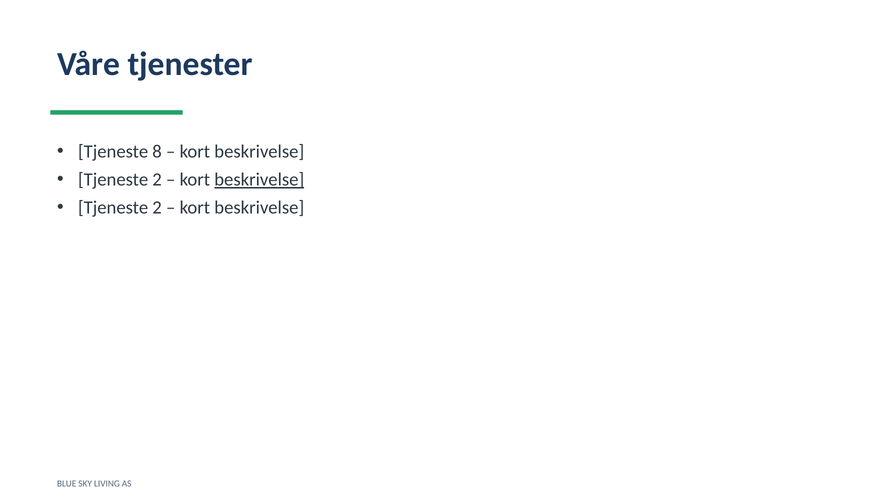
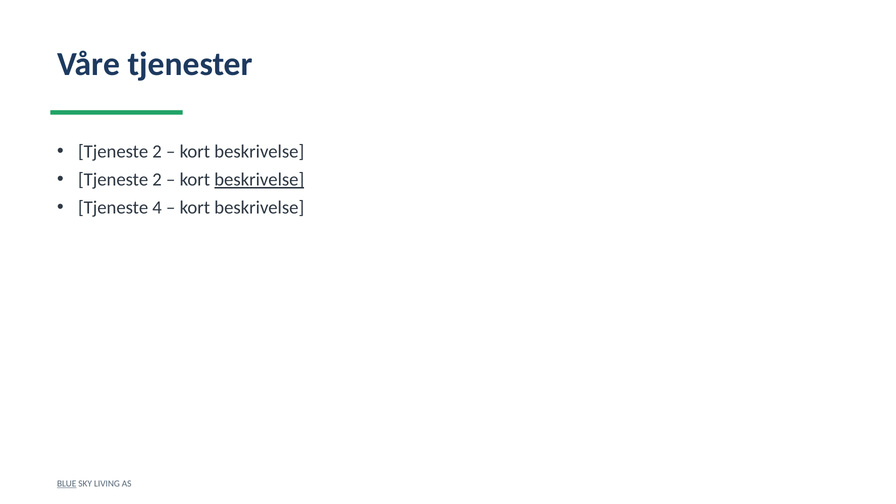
8: 8 -> 2 (157, 152)
2: 2 -> 4 (157, 208)
BLUE underline: none -> present (67, 484)
